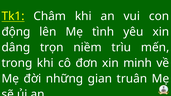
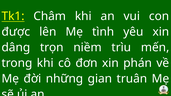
động: động -> được (16, 32)
minh: minh -> phán (138, 63)
